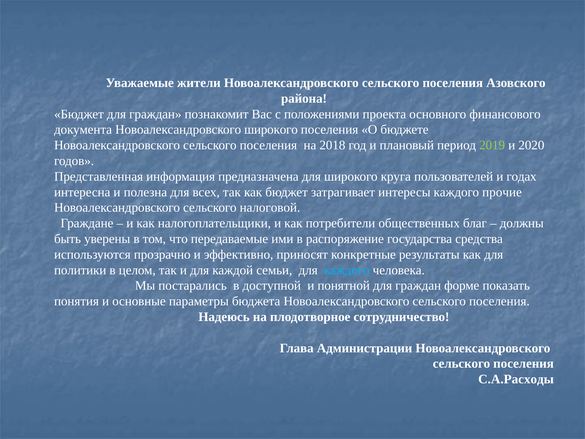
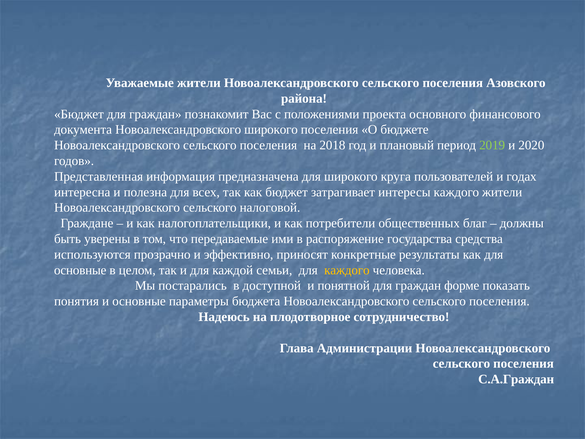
каждого прочие: прочие -> жители (502, 192)
политики: политики -> основные (80, 270)
каждого colour: light blue -> yellow (347, 270)
С.А.Расходы: С.А.Расходы -> С.А.Граждан (516, 379)
